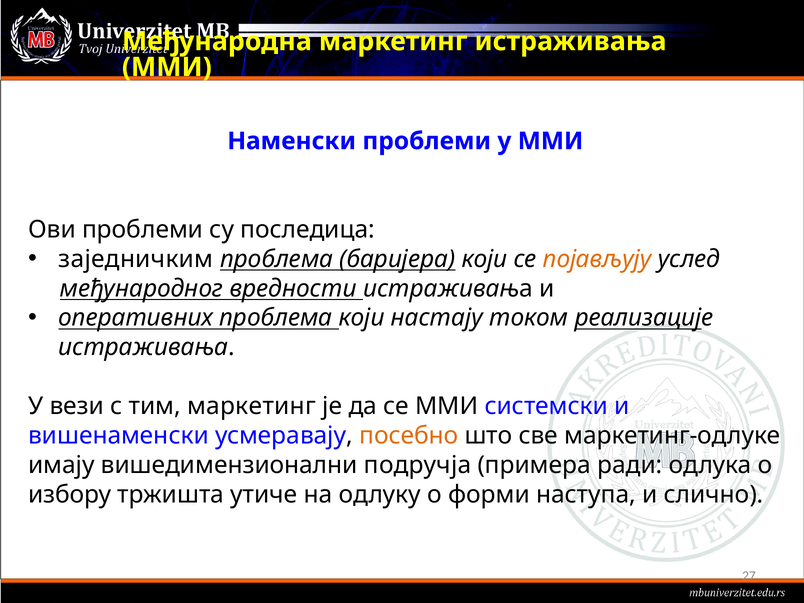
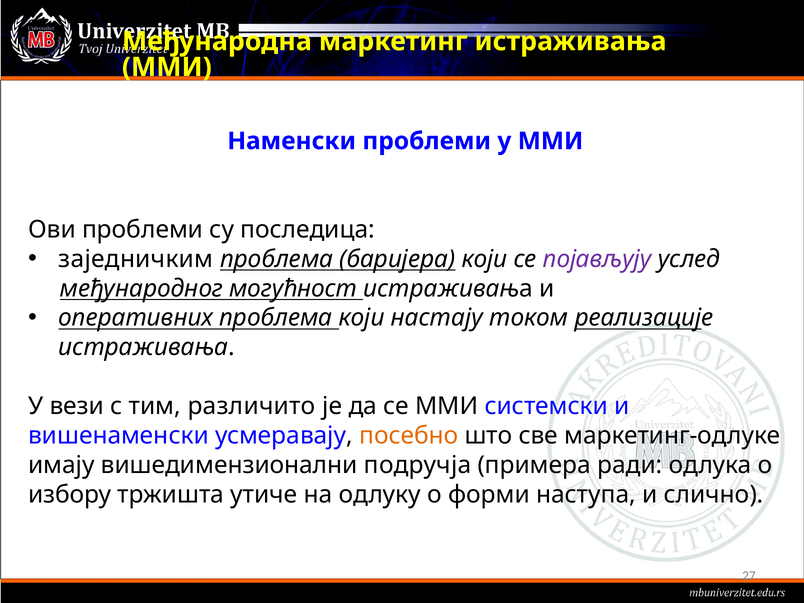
појављују colour: orange -> purple (597, 259)
вредности: вредности -> могућност (293, 288)
тим маркетинг: маркетинг -> различито (252, 406)
